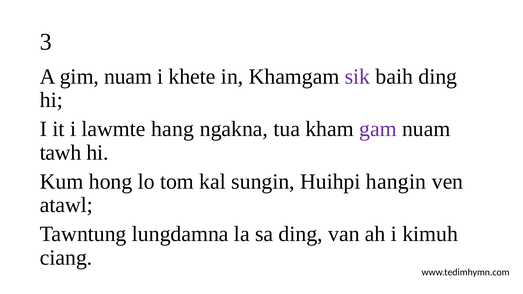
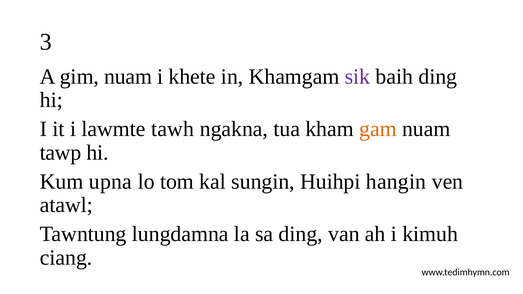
hang: hang -> tawh (173, 129)
gam colour: purple -> orange (378, 129)
tawh: tawh -> tawp (61, 153)
hong: hong -> upna (110, 182)
